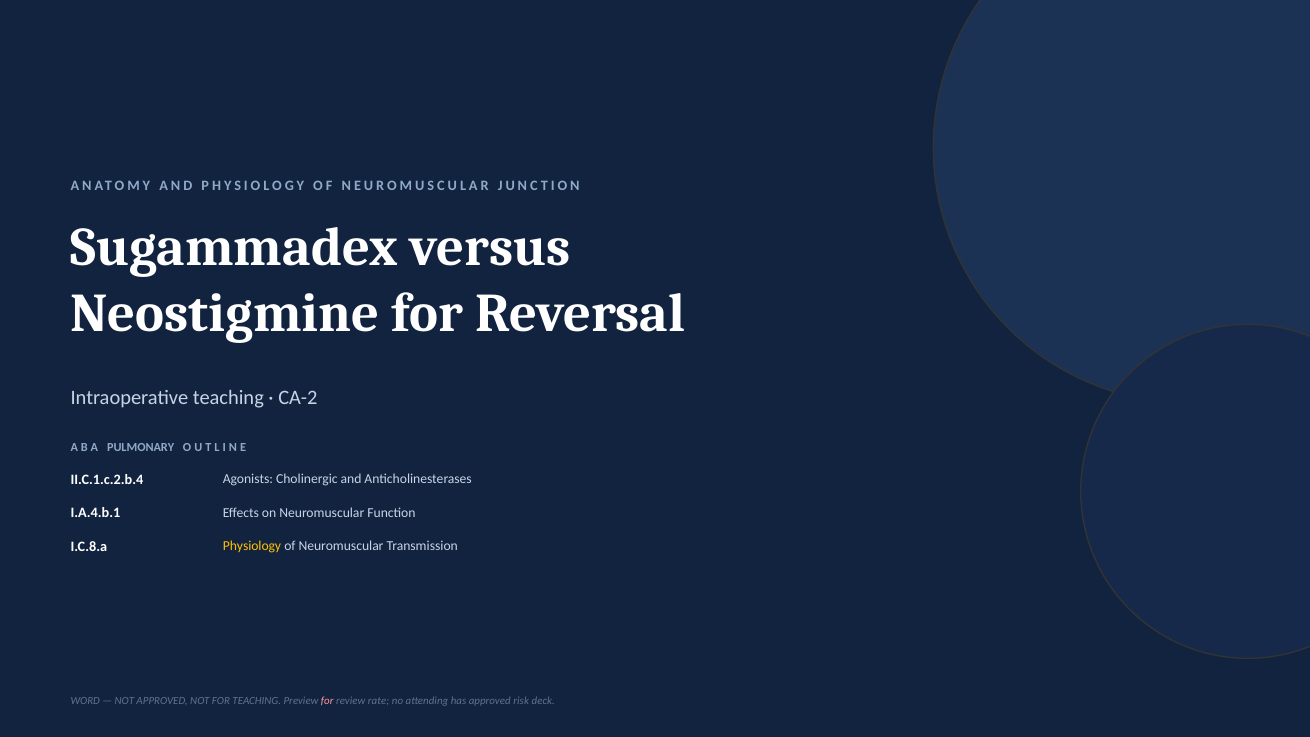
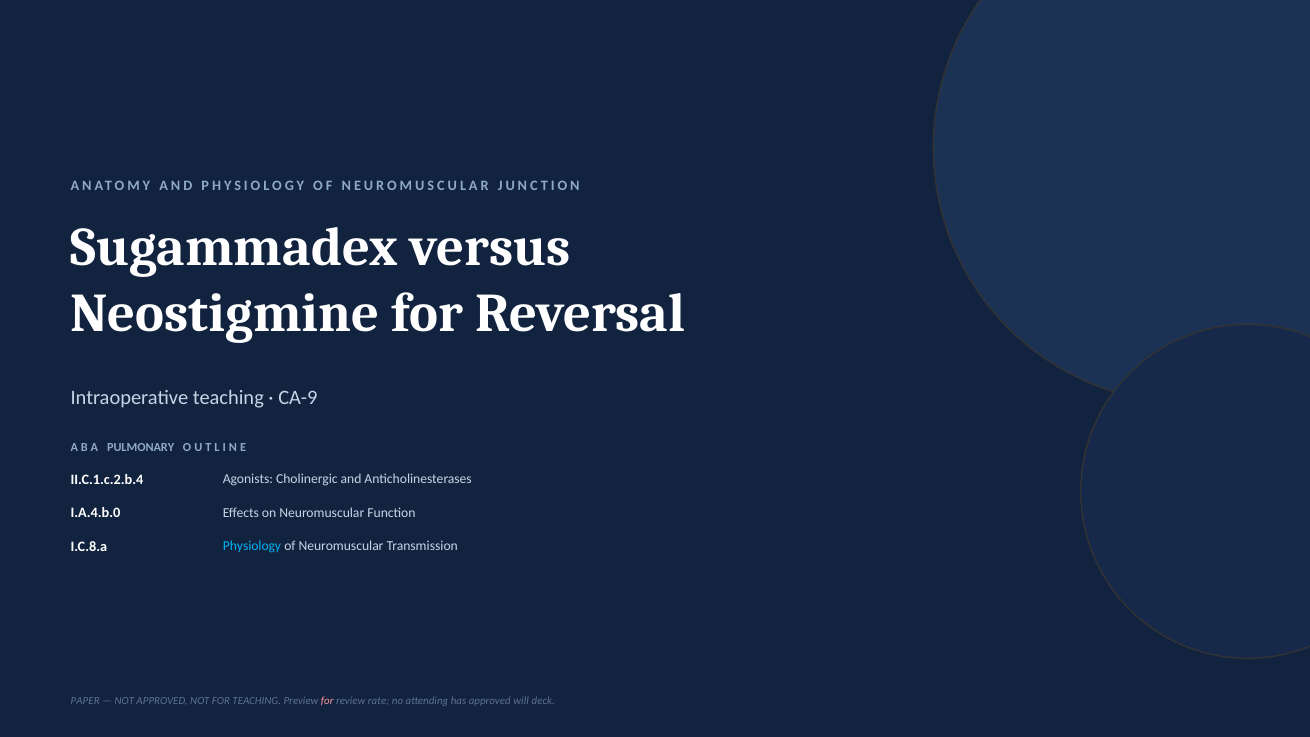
CA-2: CA-2 -> CA-9 (298, 397)
I.A.4.b.1: I.A.4.b.1 -> I.A.4.b.0 (95, 513)
Physiology colour: yellow -> light blue (252, 546)
WORD: WORD -> PAPER (85, 701)
risk: risk -> will (521, 701)
